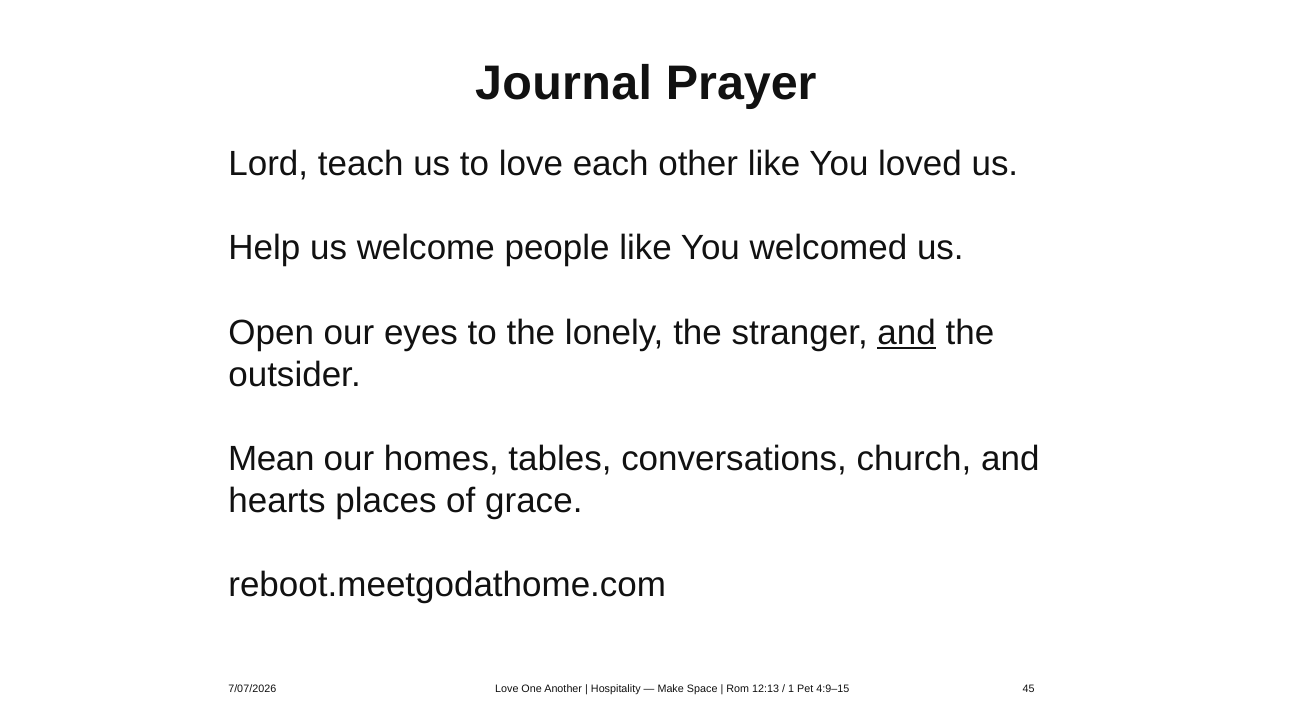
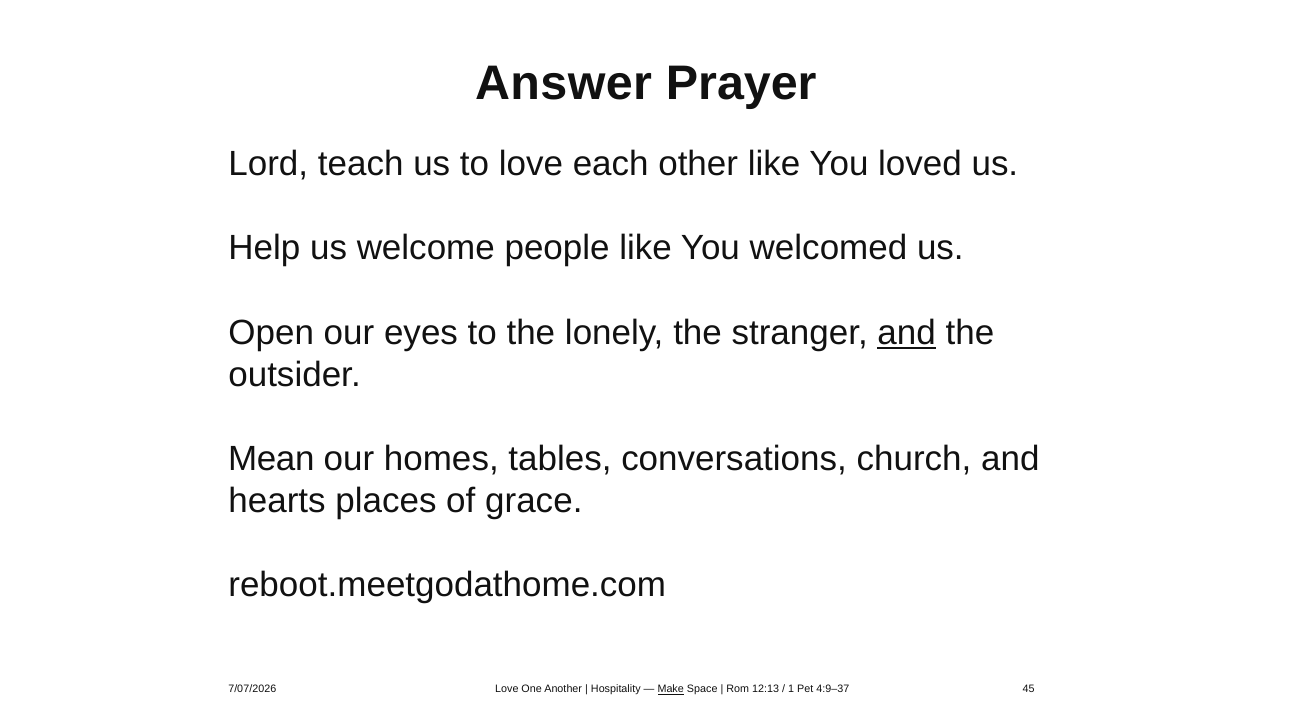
Journal: Journal -> Answer (564, 83)
Make underline: none -> present (671, 689)
4:9–15: 4:9–15 -> 4:9–37 (833, 689)
